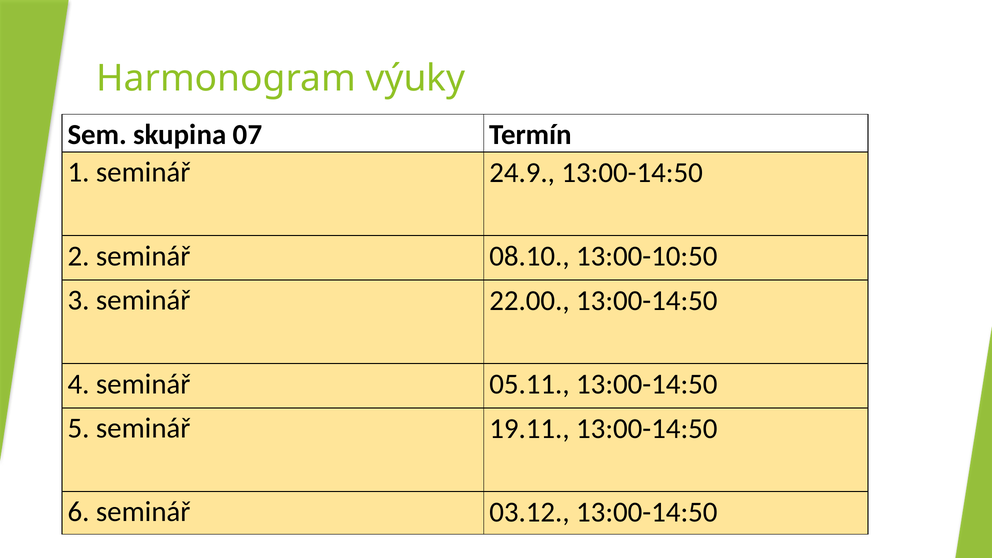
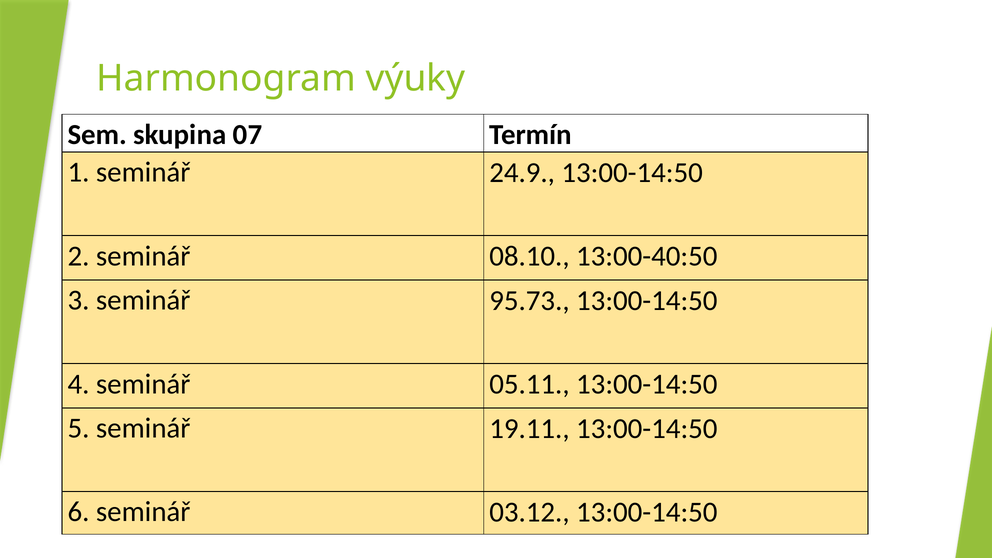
13:00-10:50: 13:00-10:50 -> 13:00-40:50 (647, 256)
22.00: 22.00 -> 95.73 (529, 301)
